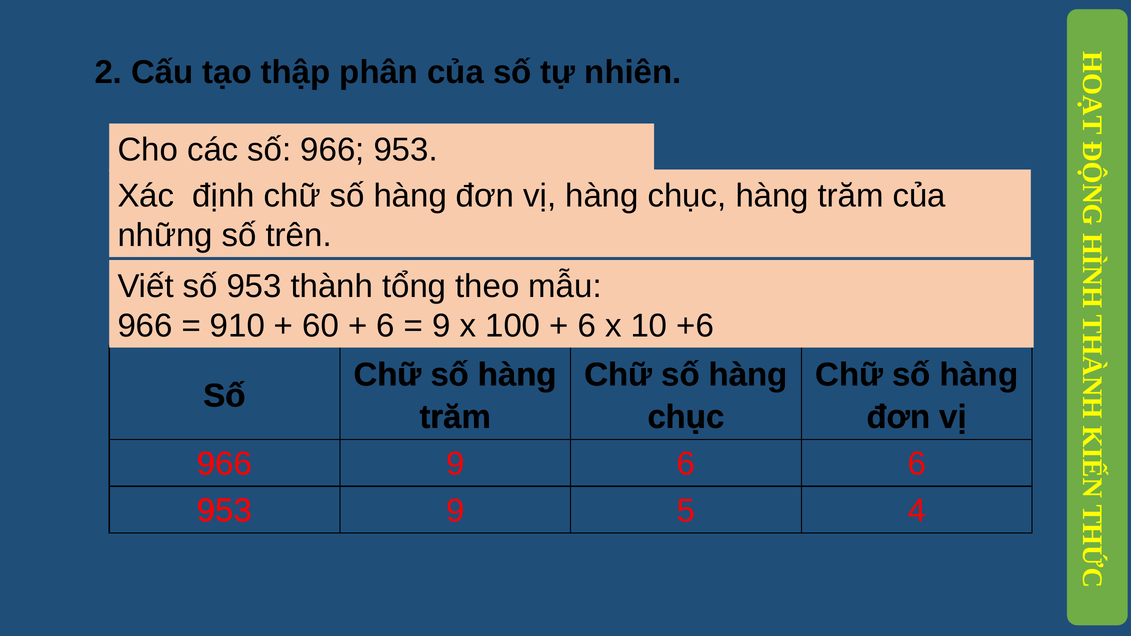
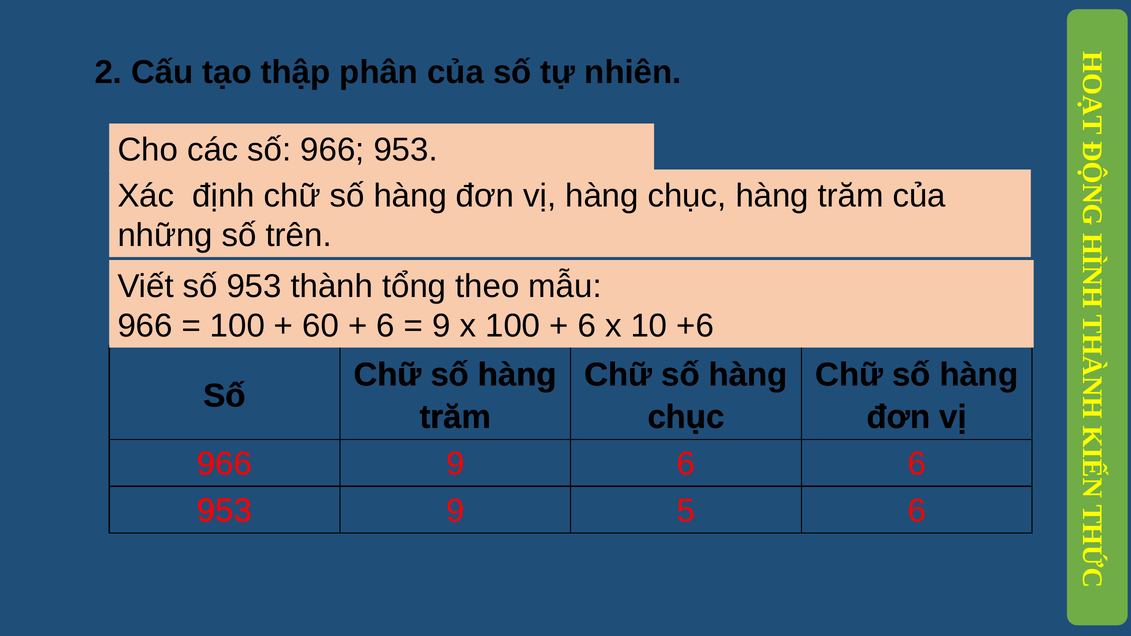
910: 910 -> 100 (237, 326)
5 4: 4 -> 6 (917, 511)
